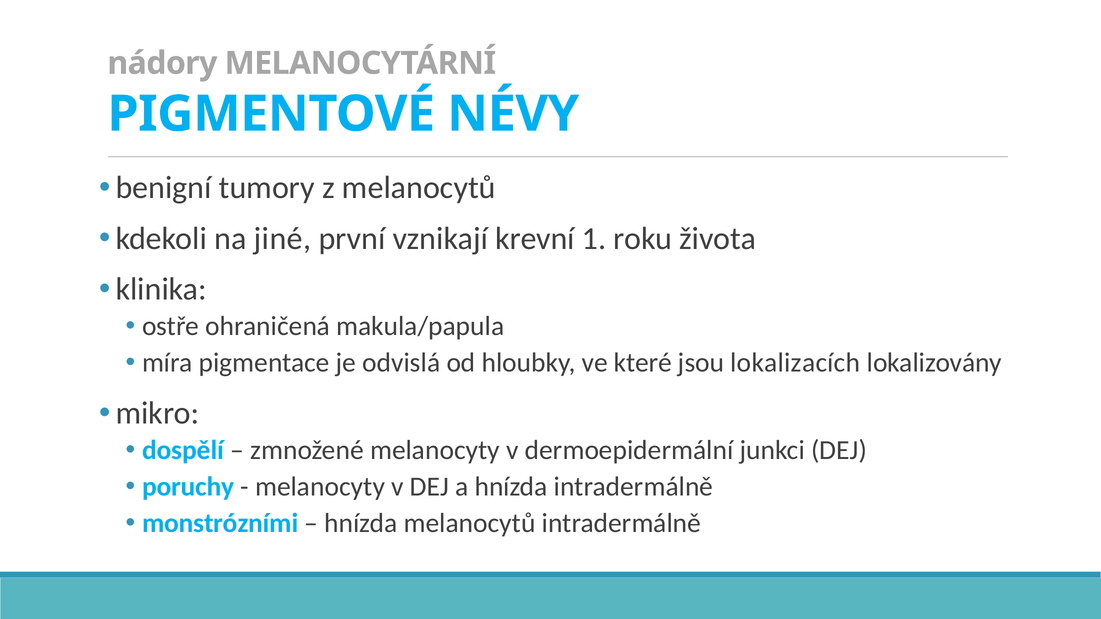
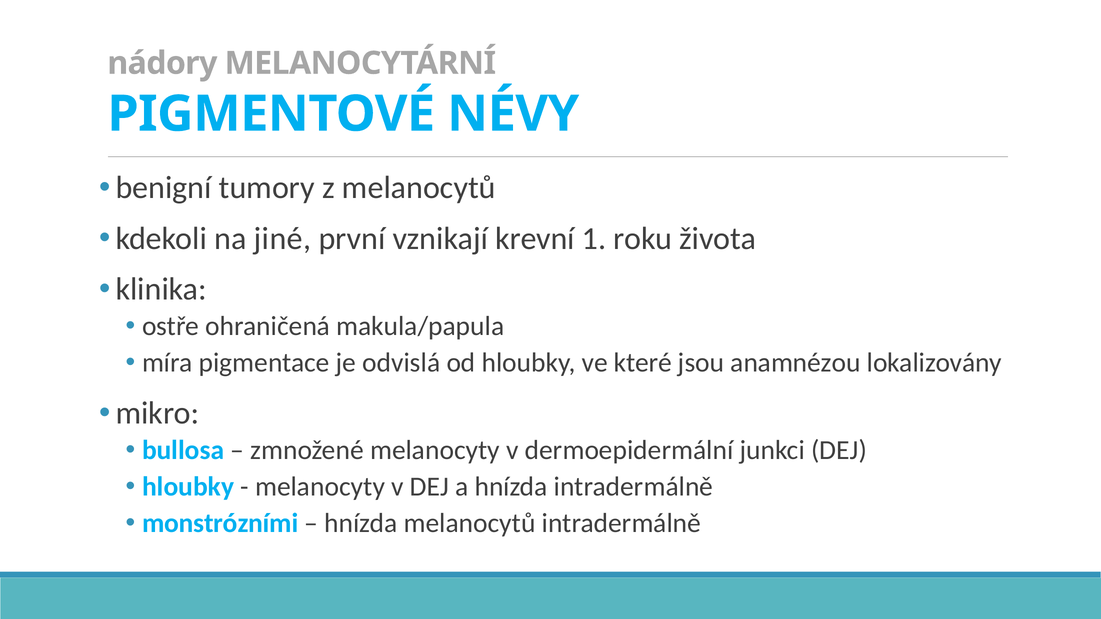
lokalizacích: lokalizacích -> anamnézou (795, 363)
dospělí: dospělí -> bullosa (183, 450)
poruchy: poruchy -> hloubky (188, 487)
